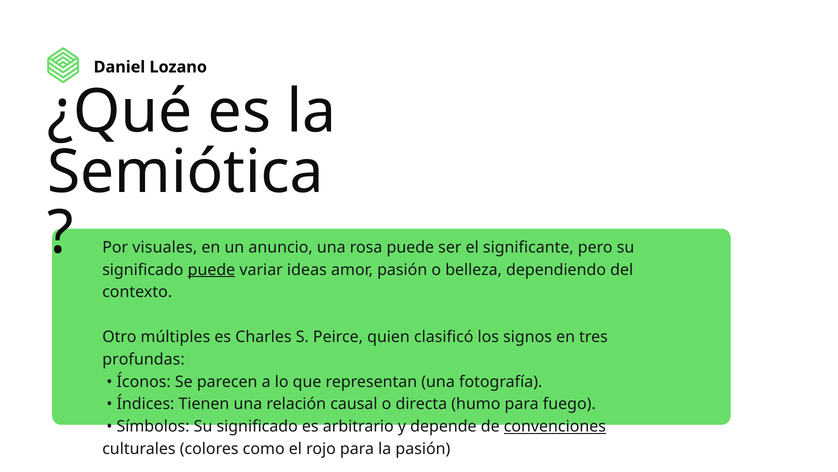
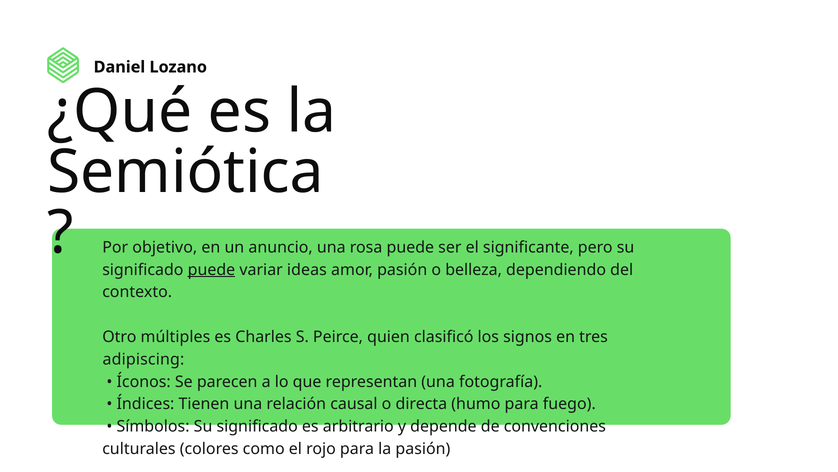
visuales: visuales -> objetivo (165, 247)
profundas: profundas -> adipiscing (143, 359)
convenciones underline: present -> none (555, 426)
